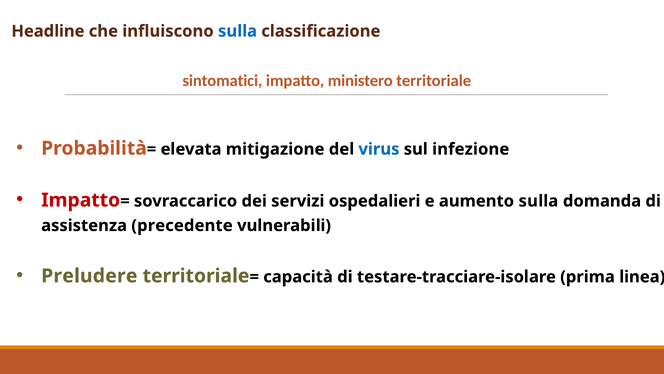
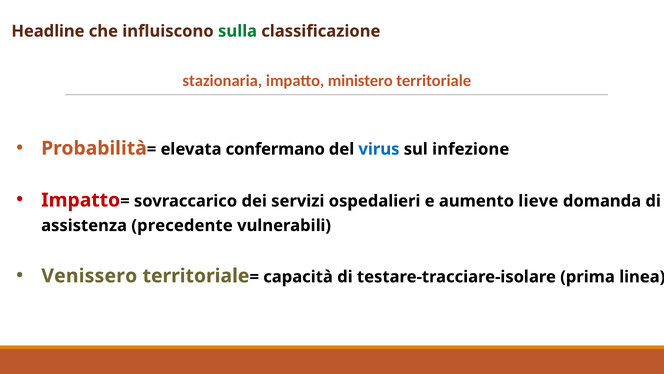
sulla colour: blue -> green (237, 31)
sintomatici: sintomatici -> stazionaria (222, 81)
mitigazione: mitigazione -> confermano (275, 149)
aumento sulla: sulla -> lieve (538, 201)
Preludere: Preludere -> Venissero (89, 276)
